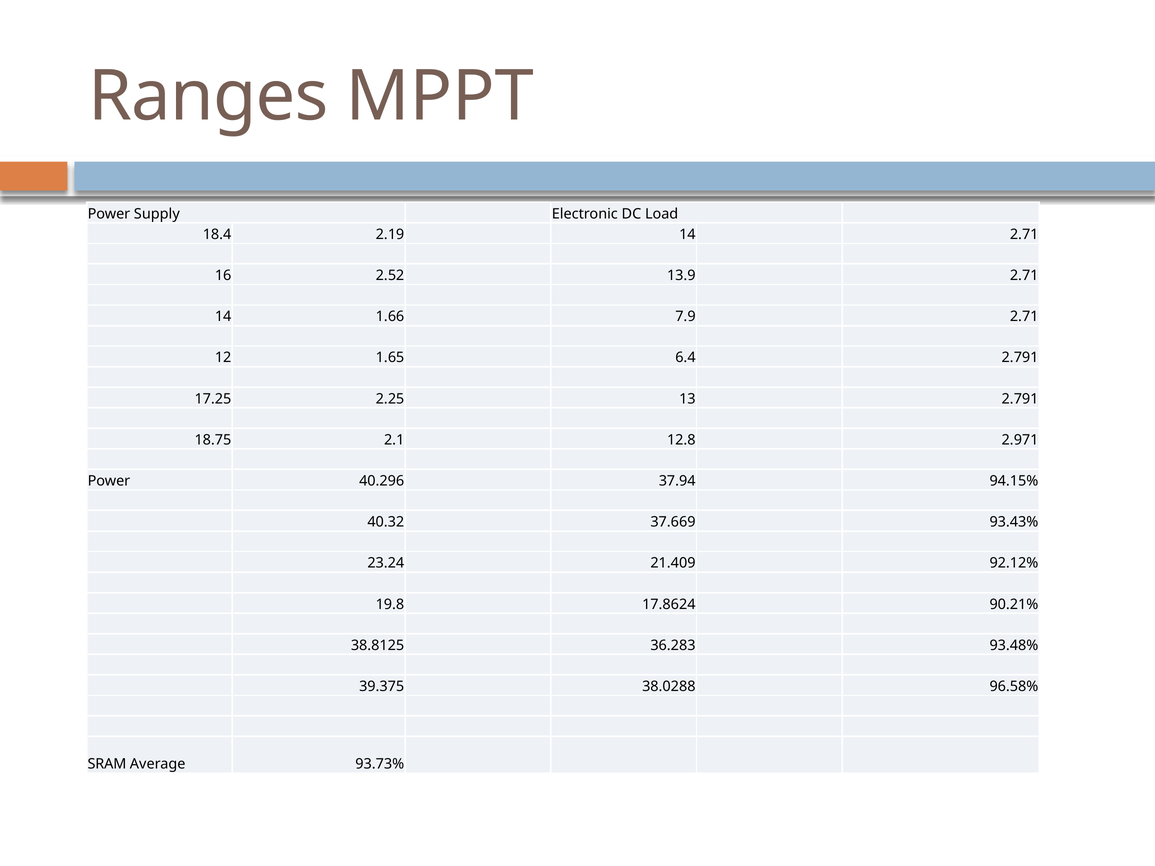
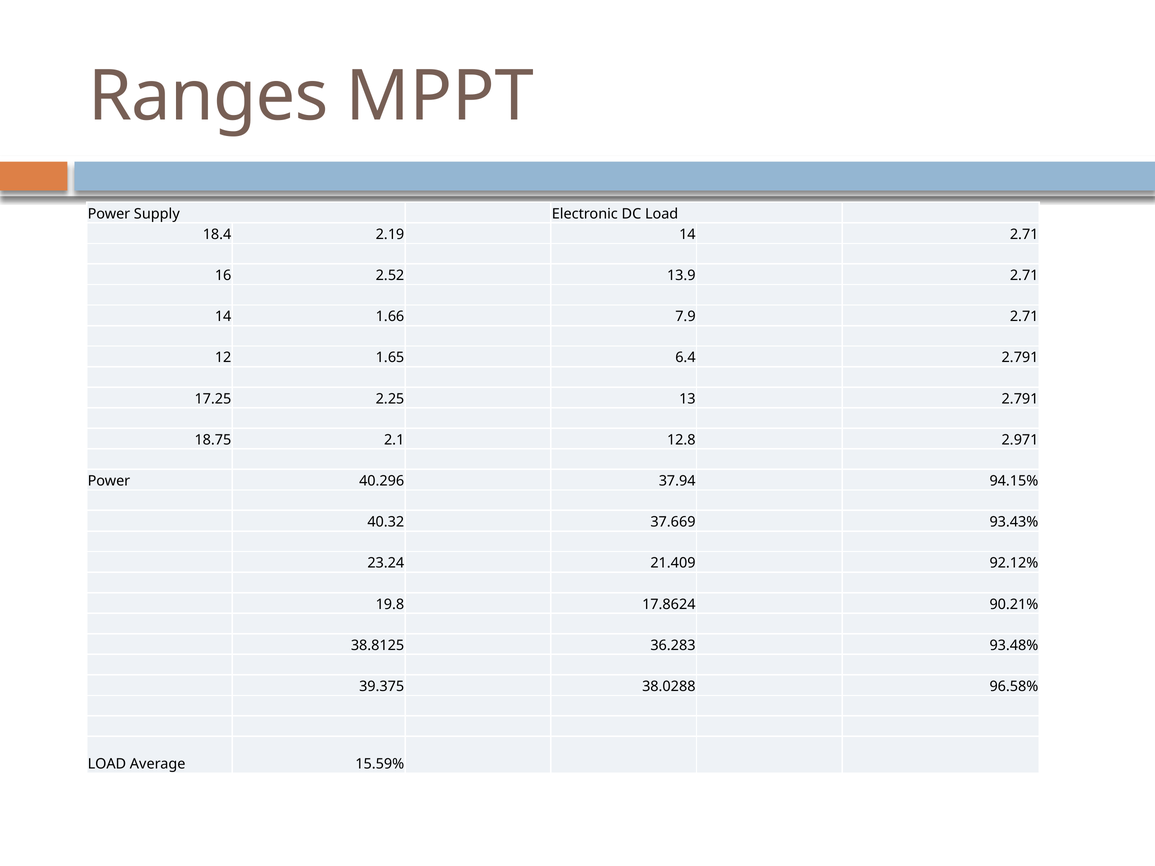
SRAM: SRAM -> LOAD (107, 764)
93.73%: 93.73% -> 15.59% (380, 764)
